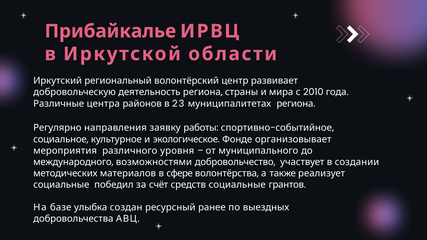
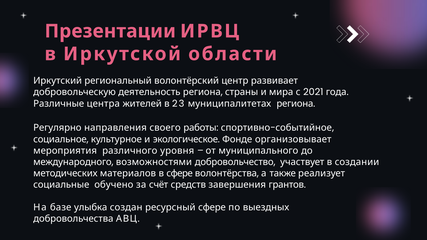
Прибайкалье: Прибайкалье -> Презентации (110, 31)
2010: 2010 -> 2021 (313, 92)
районов: районов -> жителей (142, 104)
заявку: заявку -> своего (165, 128)
победил: победил -> обучено (114, 185)
средств социальные: социальные -> завершения (237, 185)
ресурсный ранее: ранее -> сфере (212, 208)
